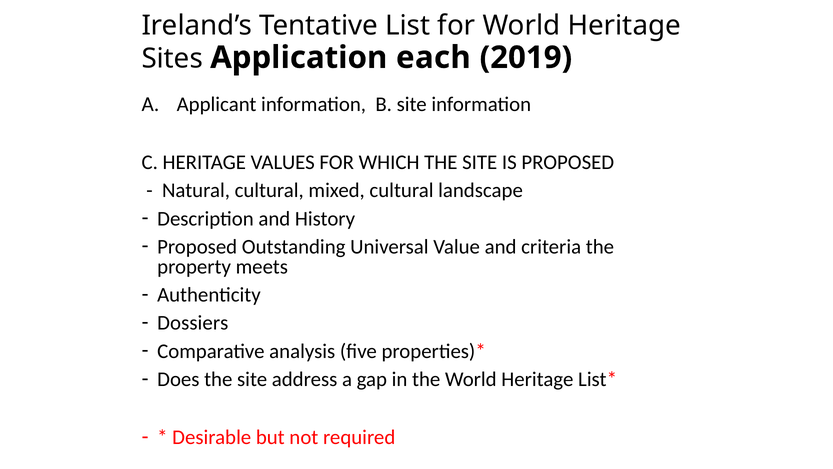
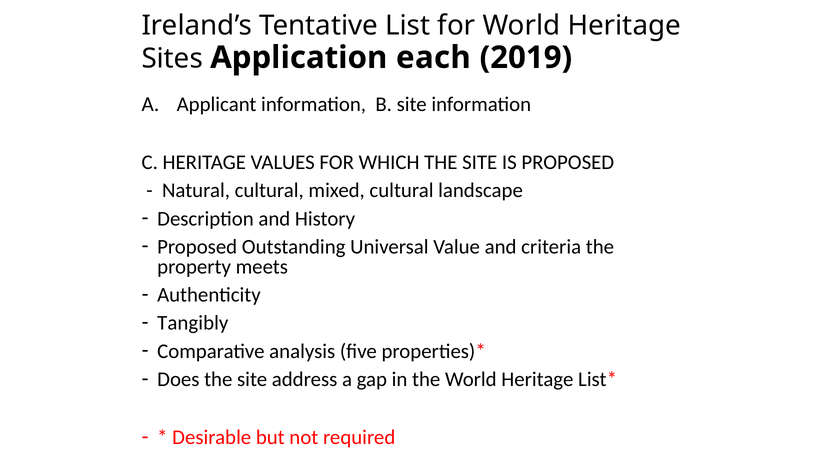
Dossiers: Dossiers -> Tangibly (193, 323)
